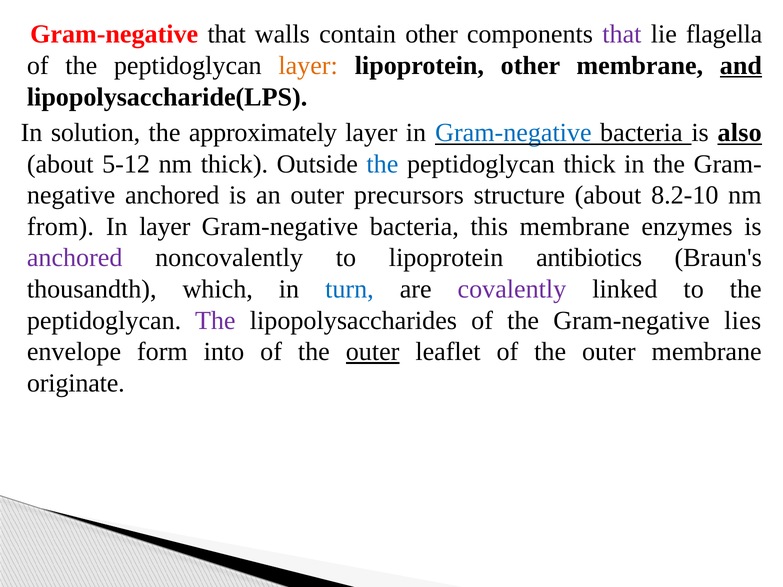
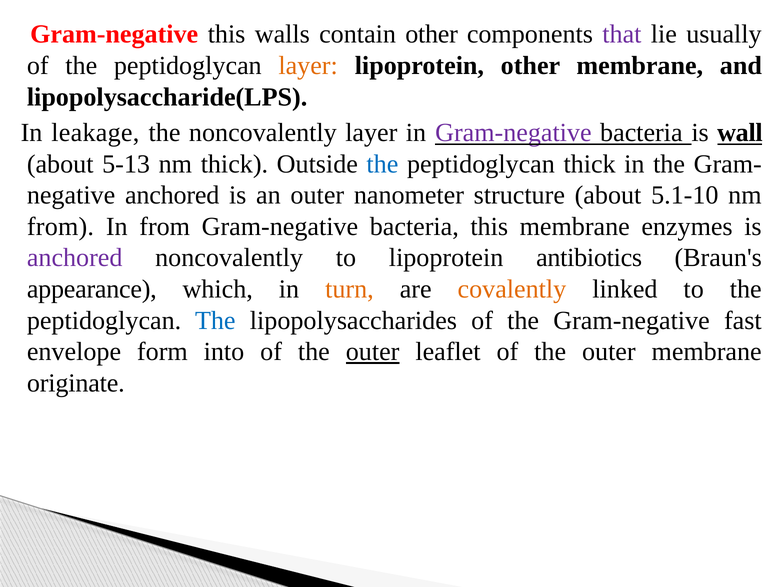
Gram-negative that: that -> this (227, 34)
flagella: flagella -> usually (724, 34)
and underline: present -> none (741, 66)
solution: solution -> leakage (95, 133)
the approximately: approximately -> noncovalently (263, 133)
Gram-negative colour: blue -> purple (513, 133)
also: also -> wall (740, 133)
5-12: 5-12 -> 5-13 (126, 164)
precursors: precursors -> nanometer (409, 195)
8.2-10: 8.2-10 -> 5.1-10 (685, 195)
In layer: layer -> from (165, 227)
thousandth: thousandth -> appearance (92, 289)
turn colour: blue -> orange (349, 289)
covalently colour: purple -> orange (512, 289)
The colour: purple -> blue (215, 321)
lies: lies -> fast (743, 321)
